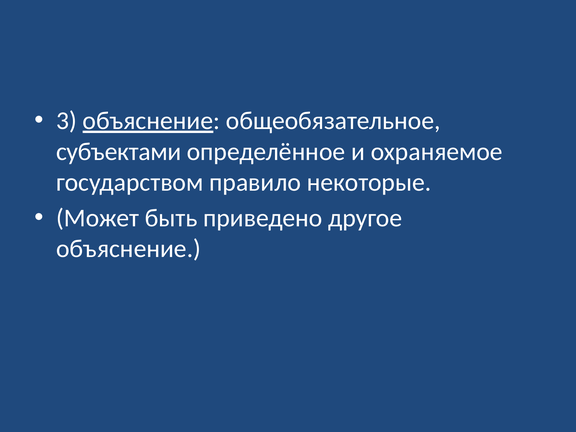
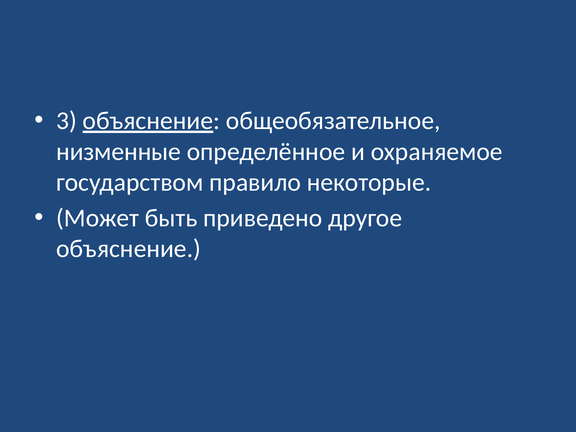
субъектами: субъектами -> низменные (119, 152)
